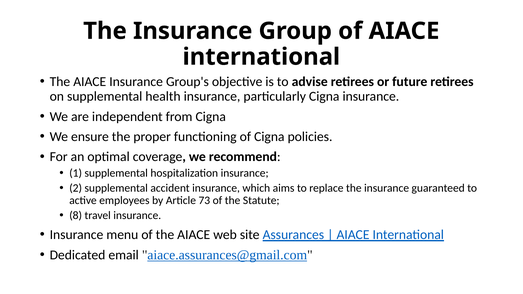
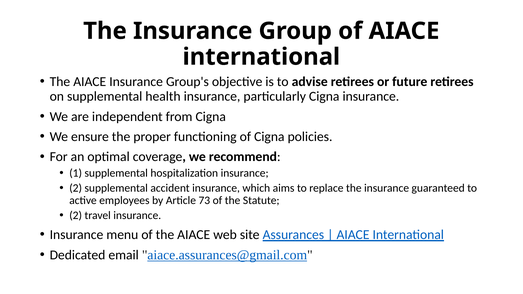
8: 8 -> 2 (76, 216)
